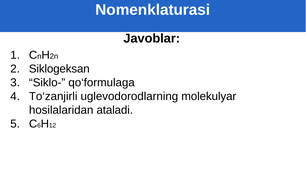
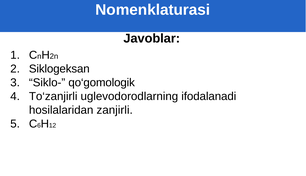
qo‘formulaga: qo‘formulaga -> qo‘gomologik (102, 83)
molekulyar: molekulyar -> ifodalanadi (209, 96)
ataladi: ataladi -> zanjirli (115, 110)
